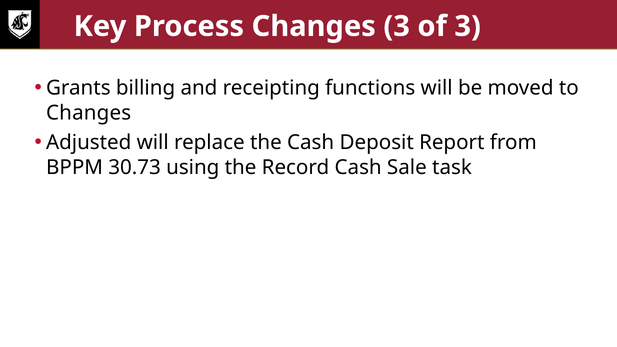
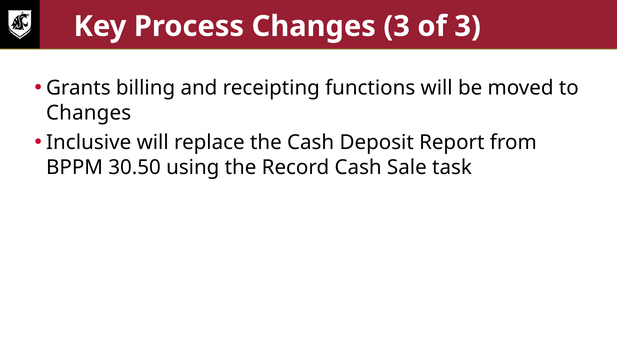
Adjusted: Adjusted -> Inclusive (89, 143)
30.73: 30.73 -> 30.50 (135, 167)
